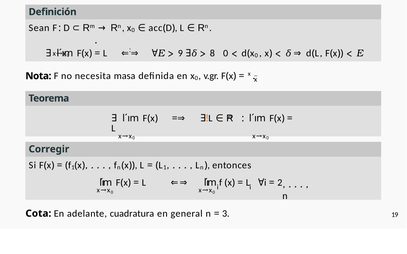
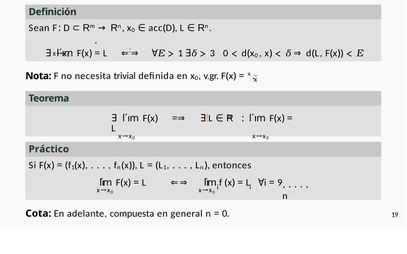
9: 9 -> 1 (180, 53)
8: 8 -> 3 (212, 53)
masa: masa -> trivial (125, 76)
Corregir: Corregir -> Práctico (49, 149)
2: 2 -> 9 (280, 183)
cuadratura: cuadratura -> compuesta (132, 214)
3: 3 -> 0 (226, 214)
